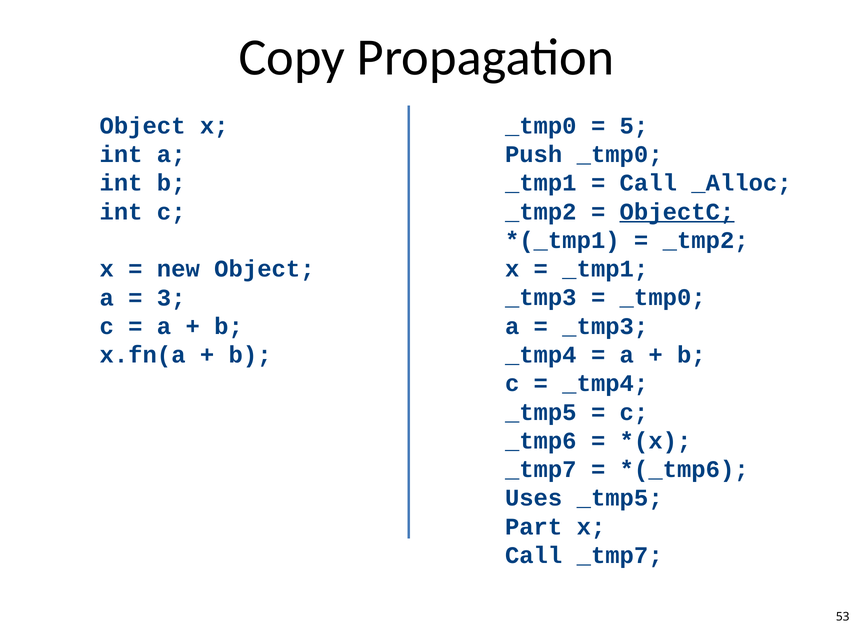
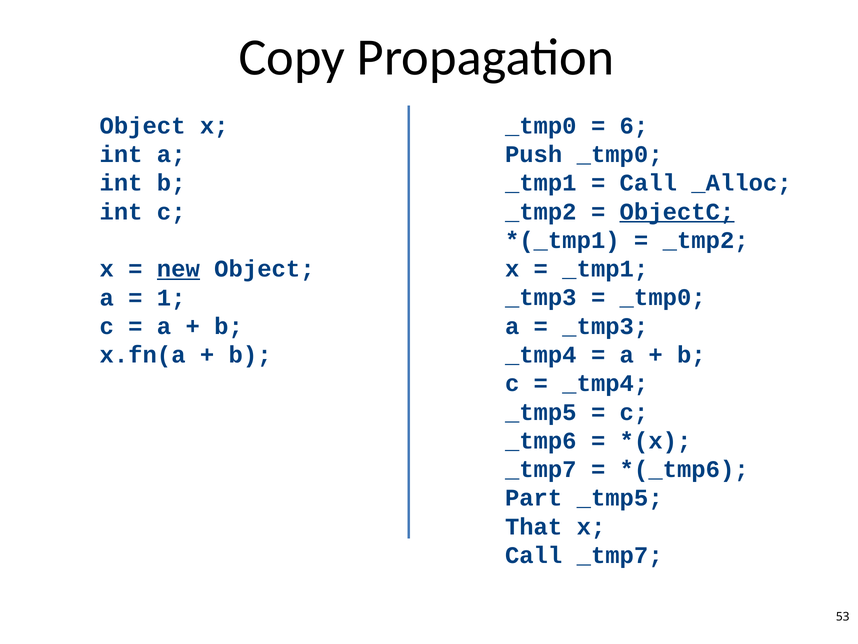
5: 5 -> 6 (634, 126)
new underline: none -> present (178, 269)
3: 3 -> 1 (171, 297)
Uses: Uses -> Part (534, 498)
Part: Part -> That (534, 526)
